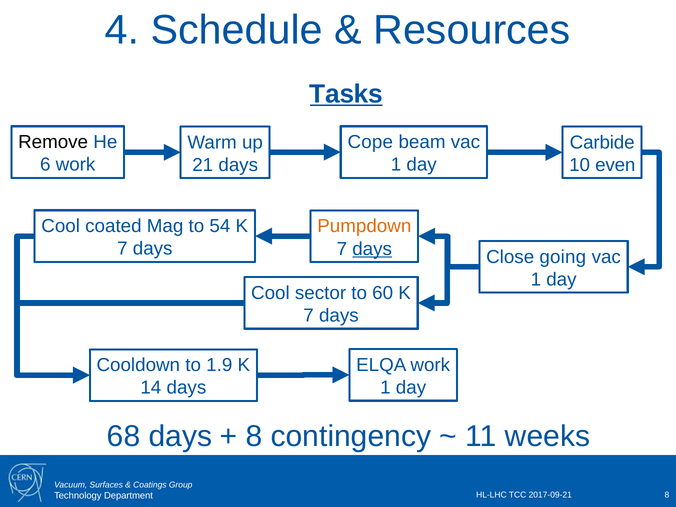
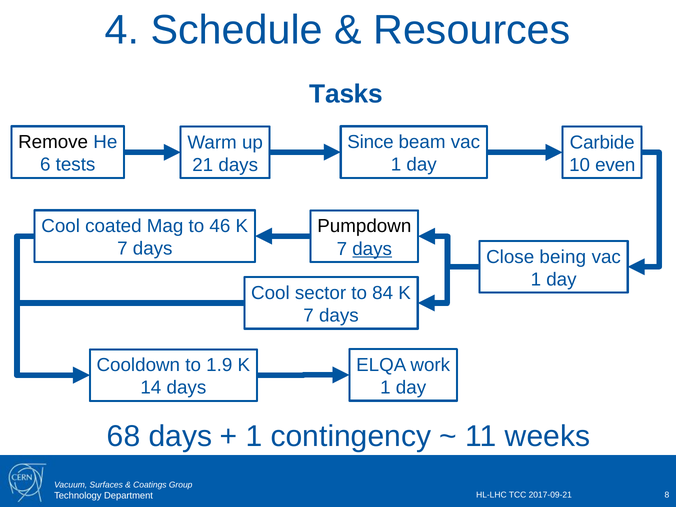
Tasks underline: present -> none (346, 94)
Cope: Cope -> Since (370, 142)
6 work: work -> tests (76, 165)
54: 54 -> 46 (220, 226)
Pumpdown colour: orange -> black (364, 226)
going: going -> being (563, 257)
60: 60 -> 84 (383, 293)
8: 8 -> 1 (254, 436)
